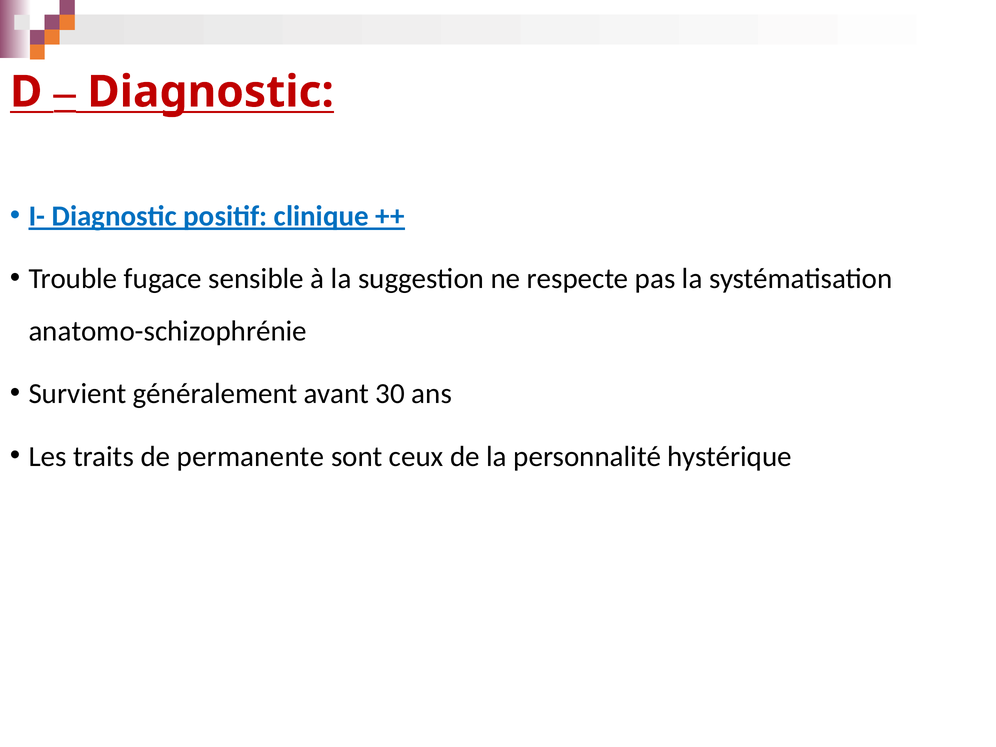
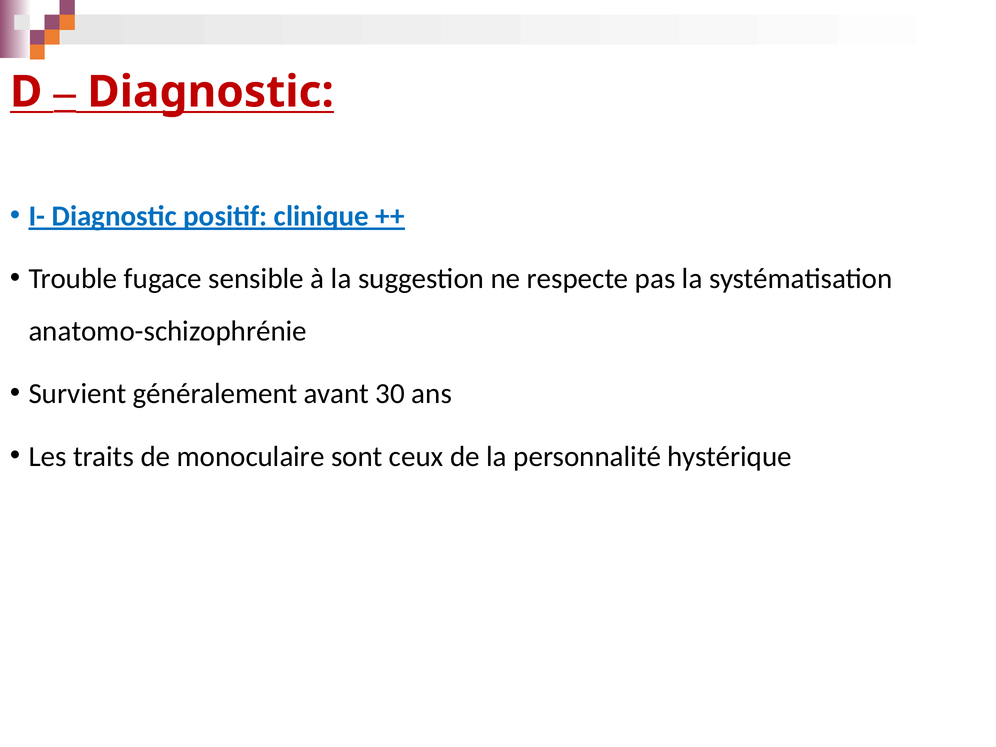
permanente: permanente -> monoculaire (251, 456)
